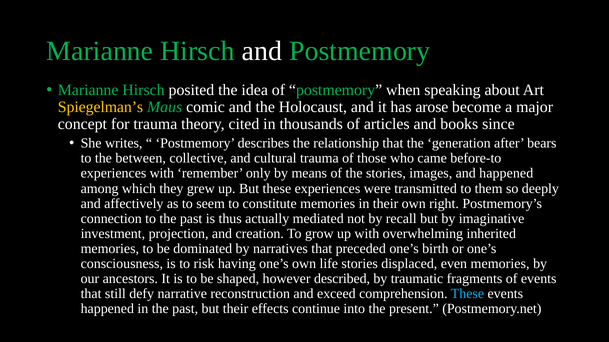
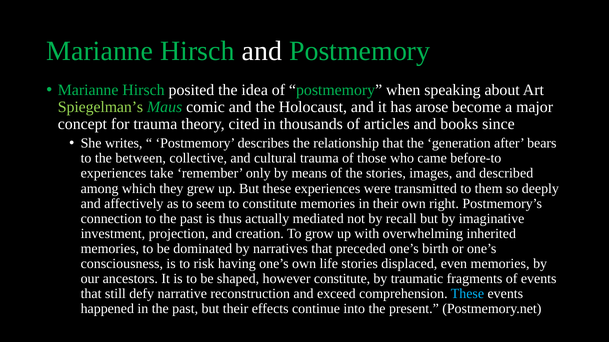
Spiegelman’s colour: yellow -> light green (100, 107)
experiences with: with -> take (162, 174)
and happened: happened -> described (506, 174)
however described: described -> constitute (342, 279)
